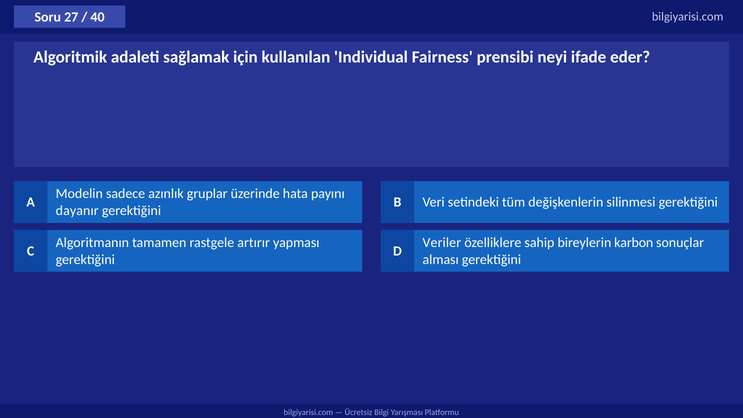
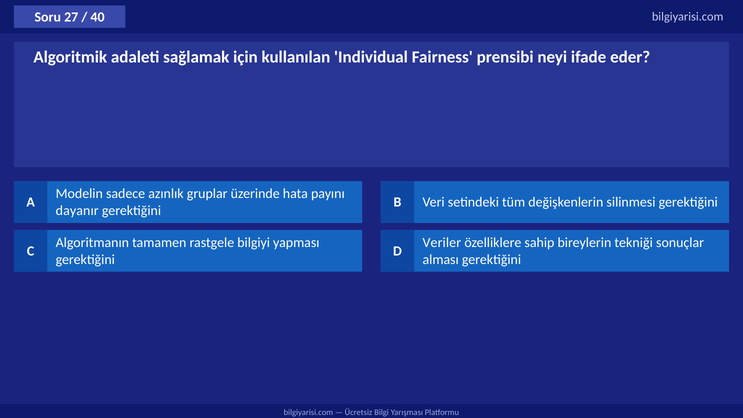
artırır: artırır -> bilgiyi (254, 242)
karbon: karbon -> tekniği (634, 242)
